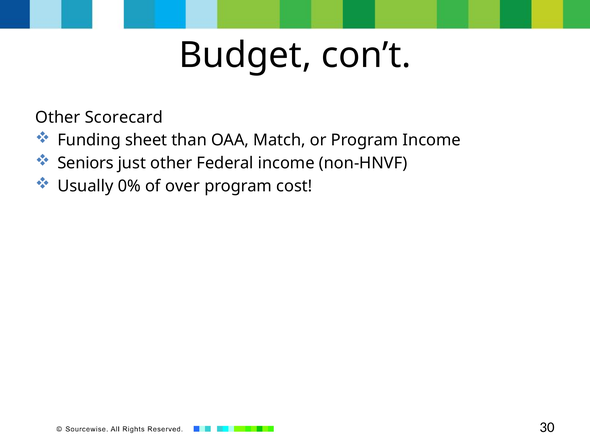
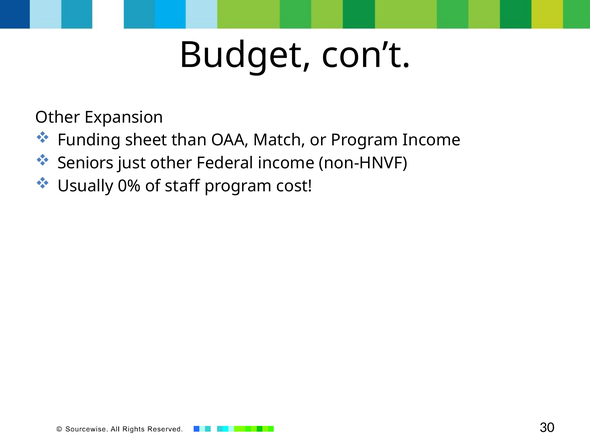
Scorecard: Scorecard -> Expansion (124, 117)
over: over -> staff (182, 186)
